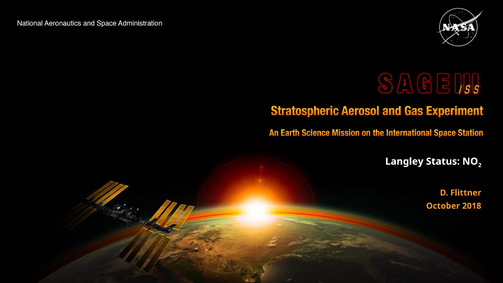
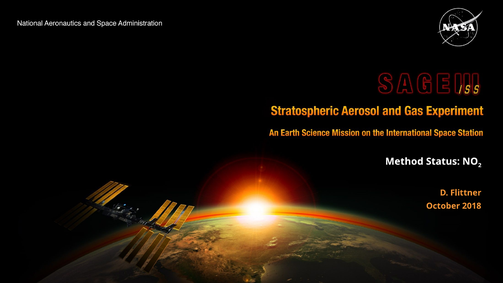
Langley: Langley -> Method (404, 161)
